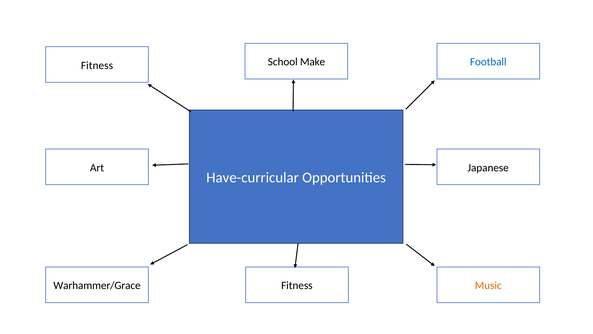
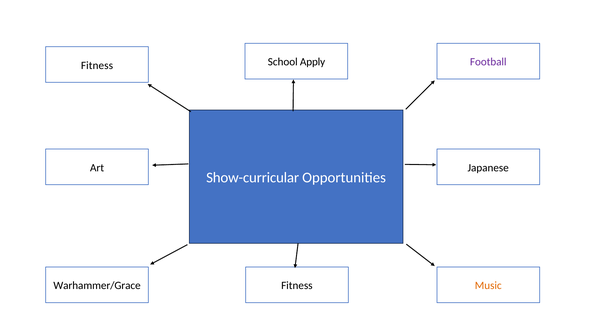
Make: Make -> Apply (313, 62)
Football colour: blue -> purple (488, 62)
Have-curricular: Have-curricular -> Show-curricular (253, 177)
